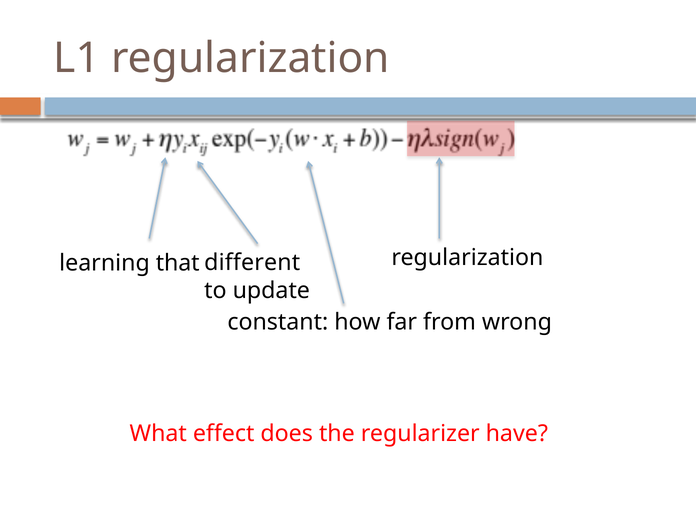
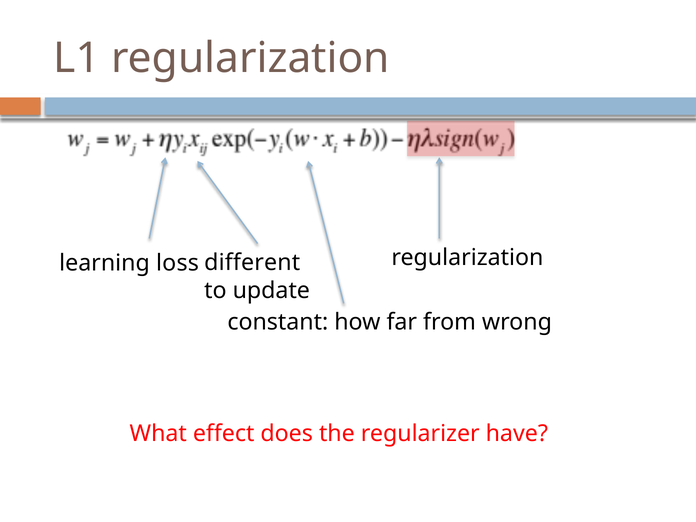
that: that -> loss (178, 263)
